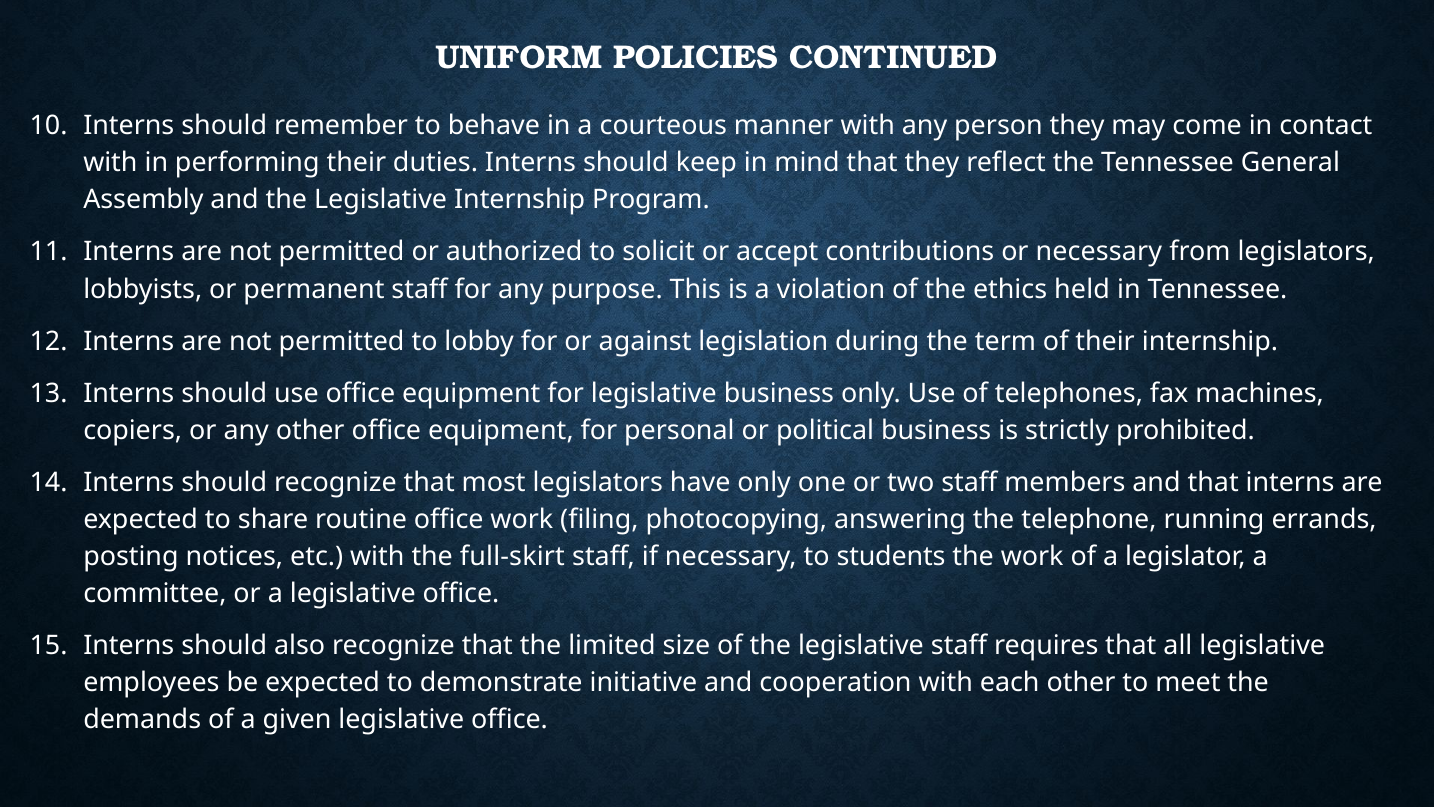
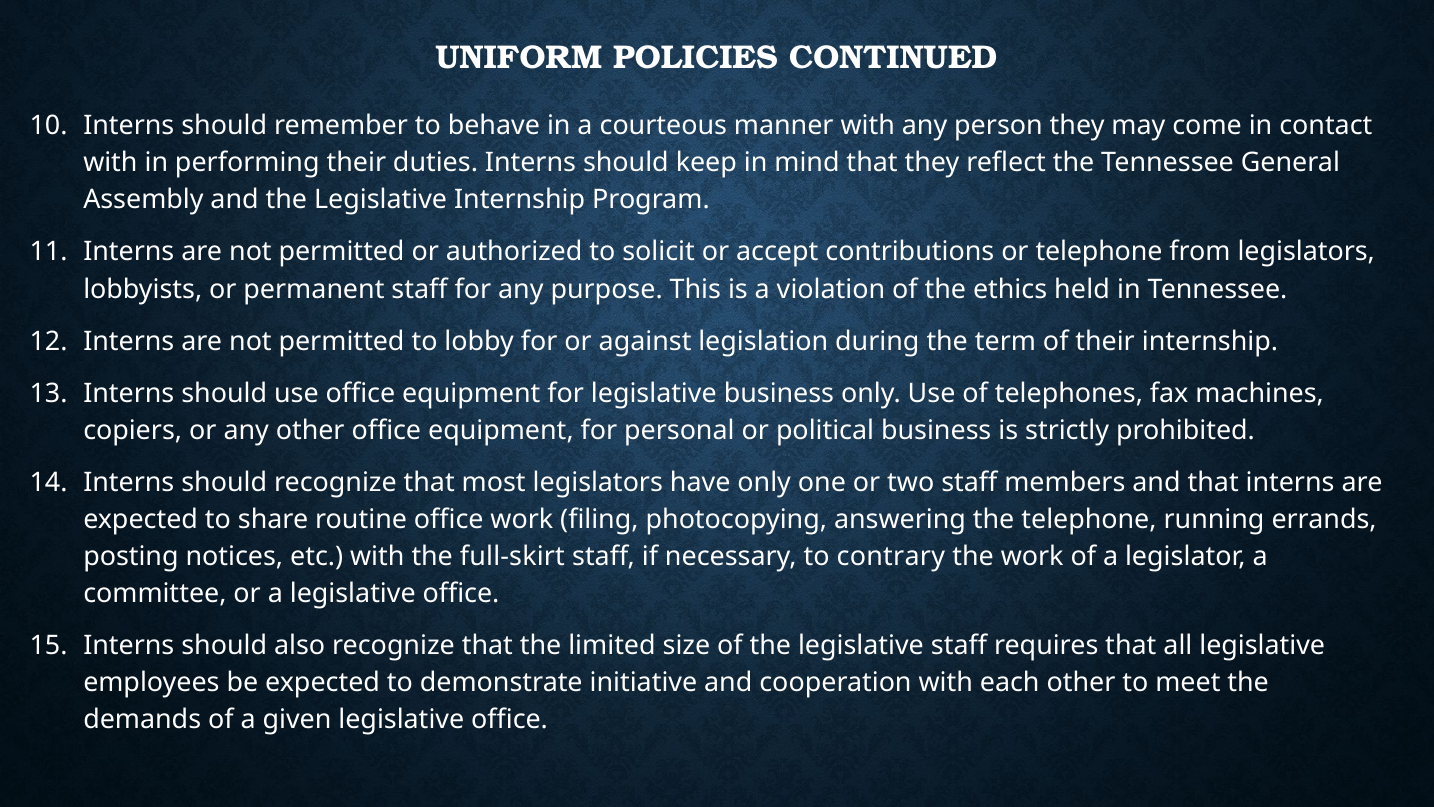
or necessary: necessary -> telephone (1099, 252)
students: students -> contrary (891, 556)
